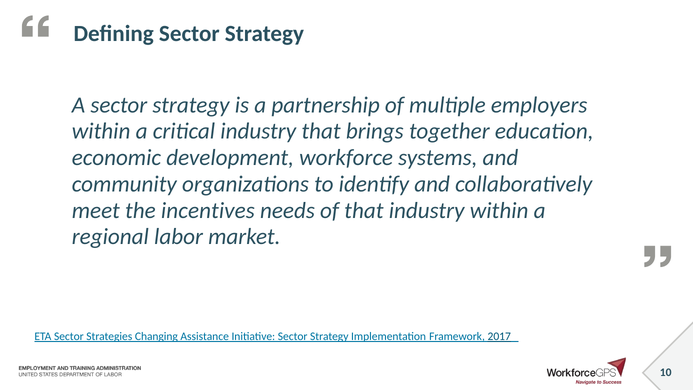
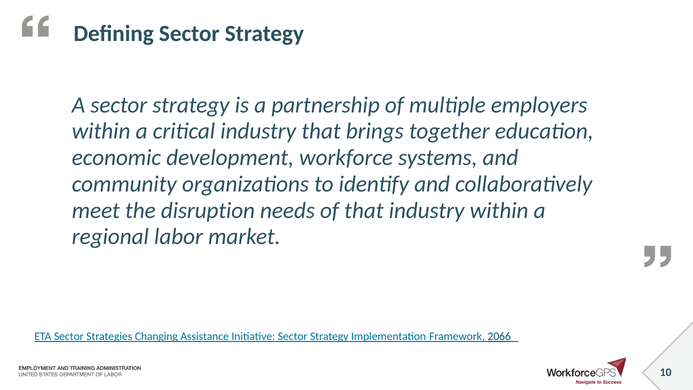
incentives: incentives -> disruption (208, 210)
2017: 2017 -> 2066 (499, 336)
